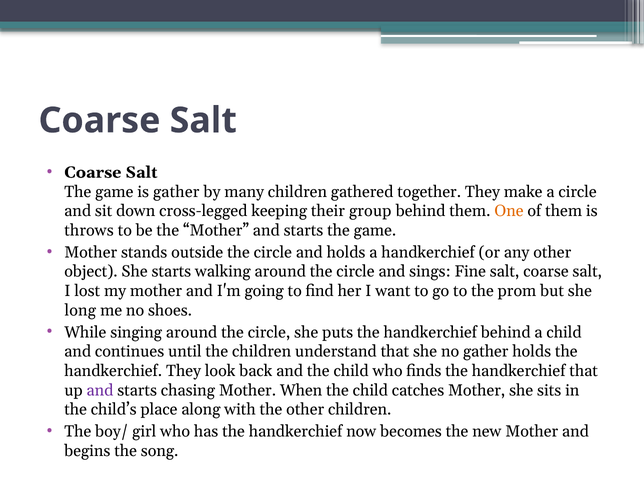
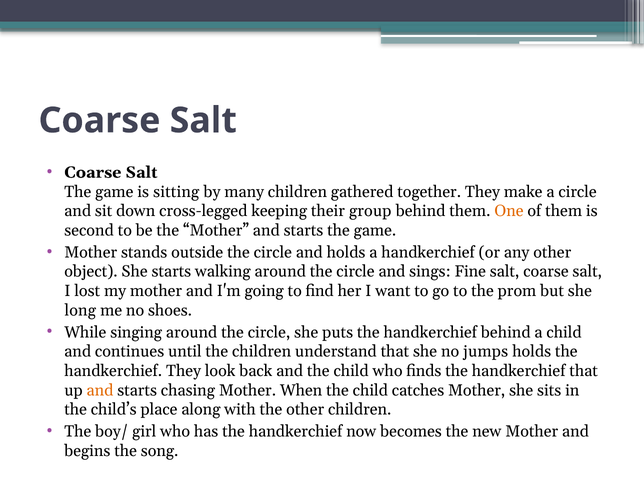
is gather: gather -> sitting (176, 192)
throws: throws -> second (89, 230)
no gather: gather -> jumps (486, 352)
and colour: purple -> orange (100, 390)
